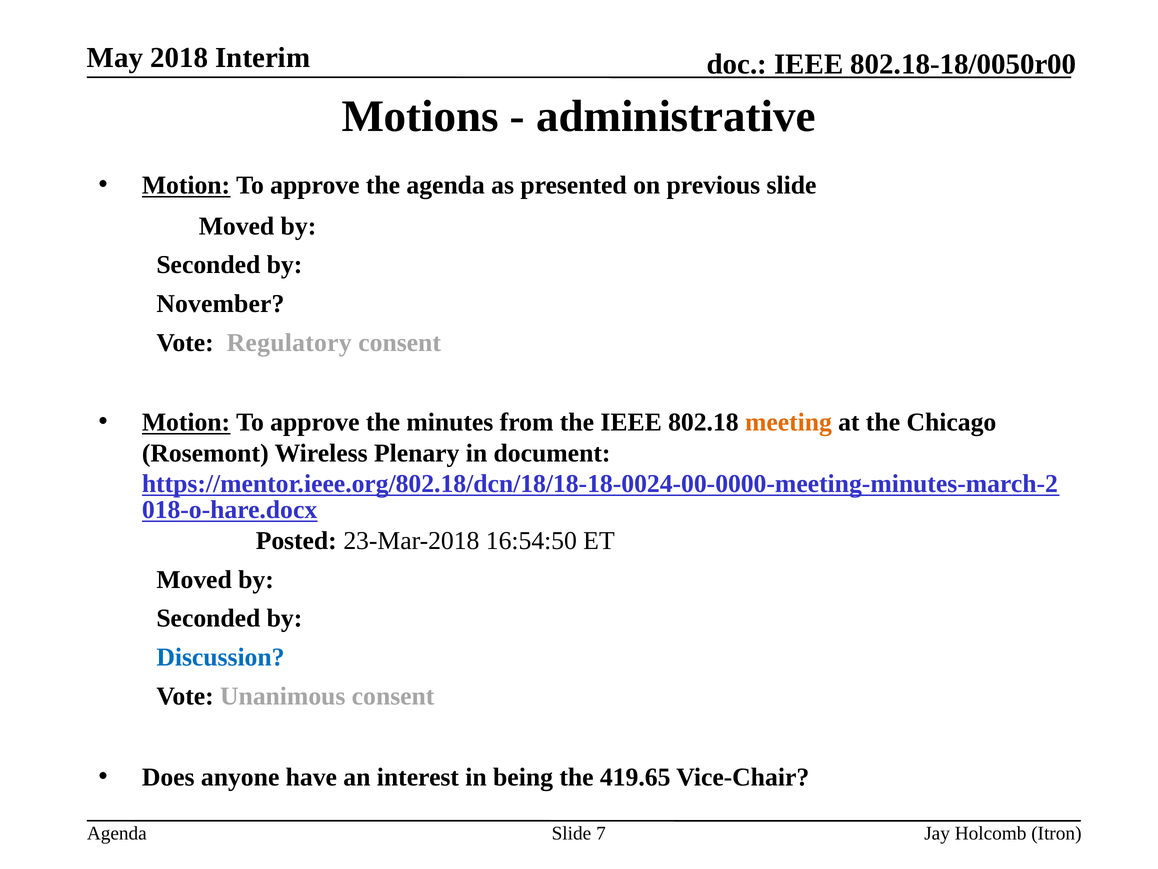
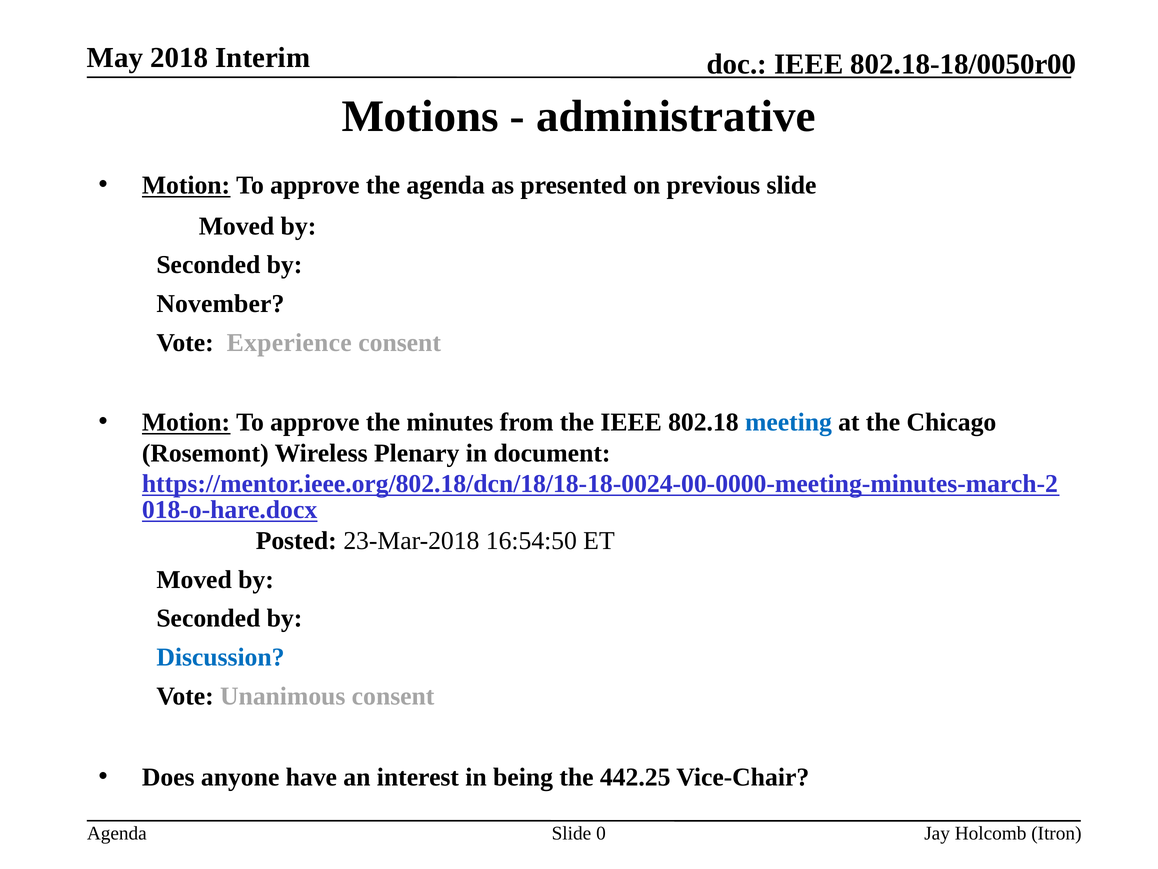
Regulatory: Regulatory -> Experience (289, 343)
meeting colour: orange -> blue (788, 422)
419.65: 419.65 -> 442.25 (635, 777)
7: 7 -> 0 (601, 833)
